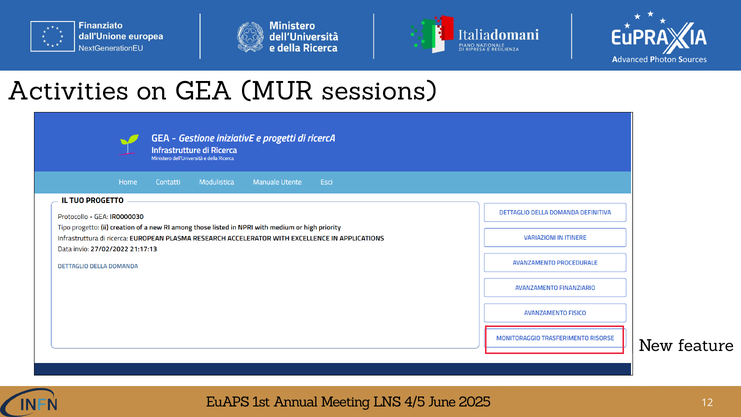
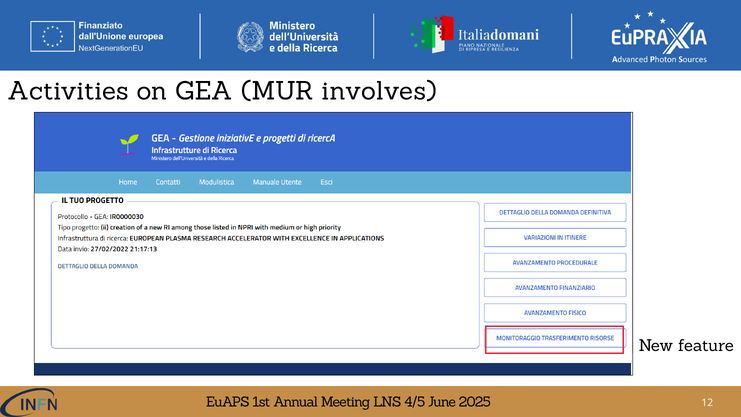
sessions: sessions -> involves (379, 91)
